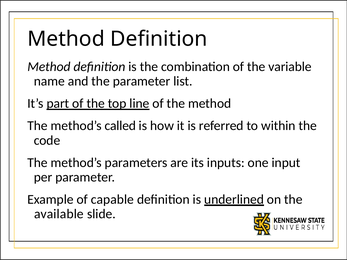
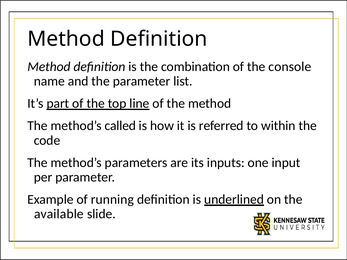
variable: variable -> console (290, 67)
capable: capable -> running (112, 200)
